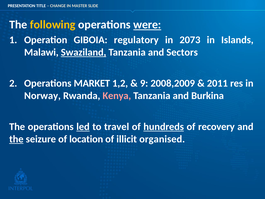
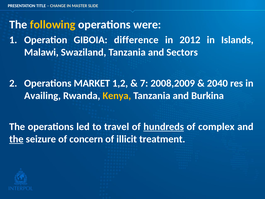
were underline: present -> none (147, 25)
regulatory: regulatory -> difference (136, 40)
2073: 2073 -> 2012 (190, 40)
Swaziland underline: present -> none (84, 52)
9: 9 -> 7 (144, 83)
2011: 2011 -> 2040 (217, 83)
Norway: Norway -> Availing (42, 96)
Kenya colour: pink -> yellow (117, 96)
led underline: present -> none (83, 126)
recovery: recovery -> complex (216, 126)
location: location -> concern (86, 139)
organised: organised -> treatment (162, 139)
